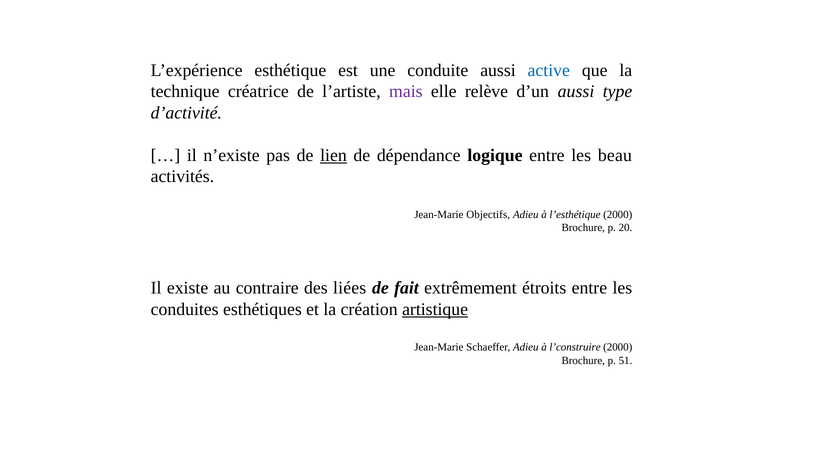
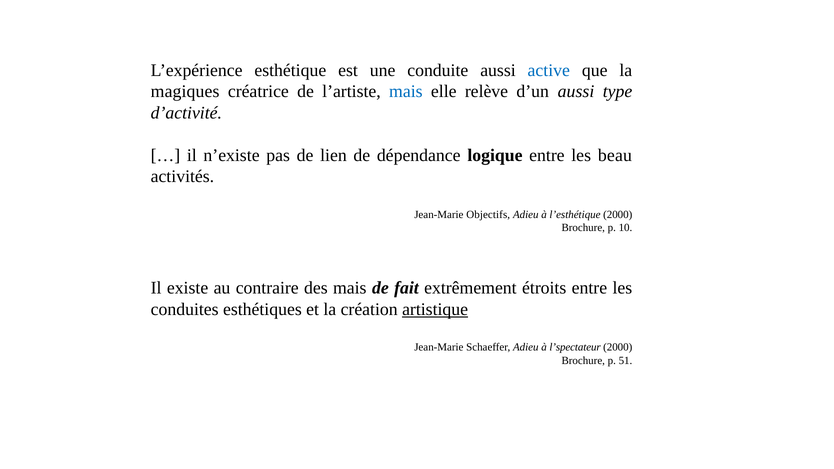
technique: technique -> magiques (185, 92)
mais colour: purple -> blue (406, 92)
lien underline: present -> none (333, 155)
20: 20 -> 10 (625, 228)
des liées: liées -> mais (350, 288)
l’construire: l’construire -> l’spectateur (575, 347)
